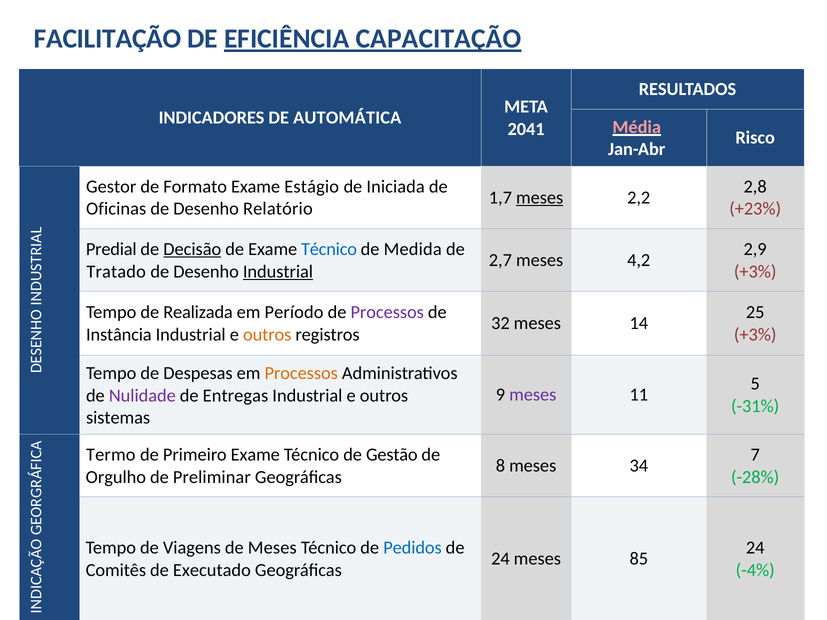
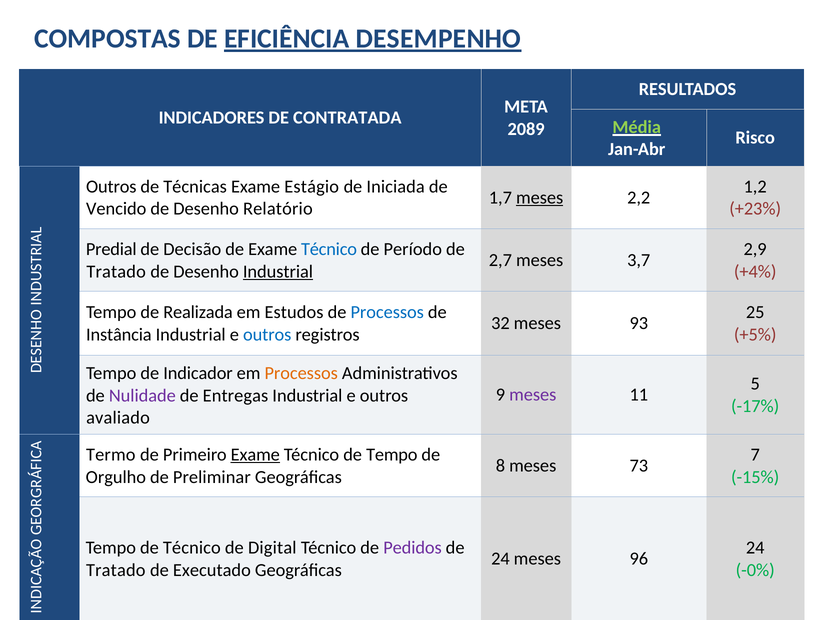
FACILITAÇÃO: FACILITAÇÃO -> COMPOSTAS (108, 39)
CAPACITAÇÃO: CAPACITAÇÃO -> DESEMPENHO (438, 39)
AUTOMÁTICA: AUTOMÁTICA -> CONTRATADA (347, 118)
Média colour: pink -> light green (637, 127)
2041: 2041 -> 2089 (526, 129)
Gestor: Gestor -> Outros (111, 187)
Formato: Formato -> Técnicas (195, 187)
2,8: 2,8 -> 1,2 (755, 187)
Oficinas: Oficinas -> Vencido (116, 209)
Decisão underline: present -> none (192, 249)
Medida: Medida -> Período (413, 249)
4,2: 4,2 -> 3,7 (639, 260)
+3%: +3% -> +4% (755, 272)
Período: Período -> Estudos (294, 312)
Processos colour: purple -> blue (387, 312)
14: 14 -> 93 (639, 324)
outros colour: orange -> blue (267, 335)
+3%: +3% -> +5% (755, 335)
Despesas: Despesas -> Indicador (198, 373)
-31%: -31% -> -17% (755, 406)
sistemas: sistemas -> avaliado (118, 418)
Exame underline: none -> present (255, 455)
de Gestão: Gestão -> Tempo (392, 455)
34: 34 -> 73 (639, 466)
-28%: -28% -> -15% (755, 477)
de Viagens: Viagens -> Técnico (192, 548)
de Meses: Meses -> Digital (272, 548)
Pedidos colour: blue -> purple (412, 548)
85: 85 -> 96 (639, 559)
Comitês: Comitês -> Tratado (116, 570)
-4%: -4% -> -0% (755, 570)
